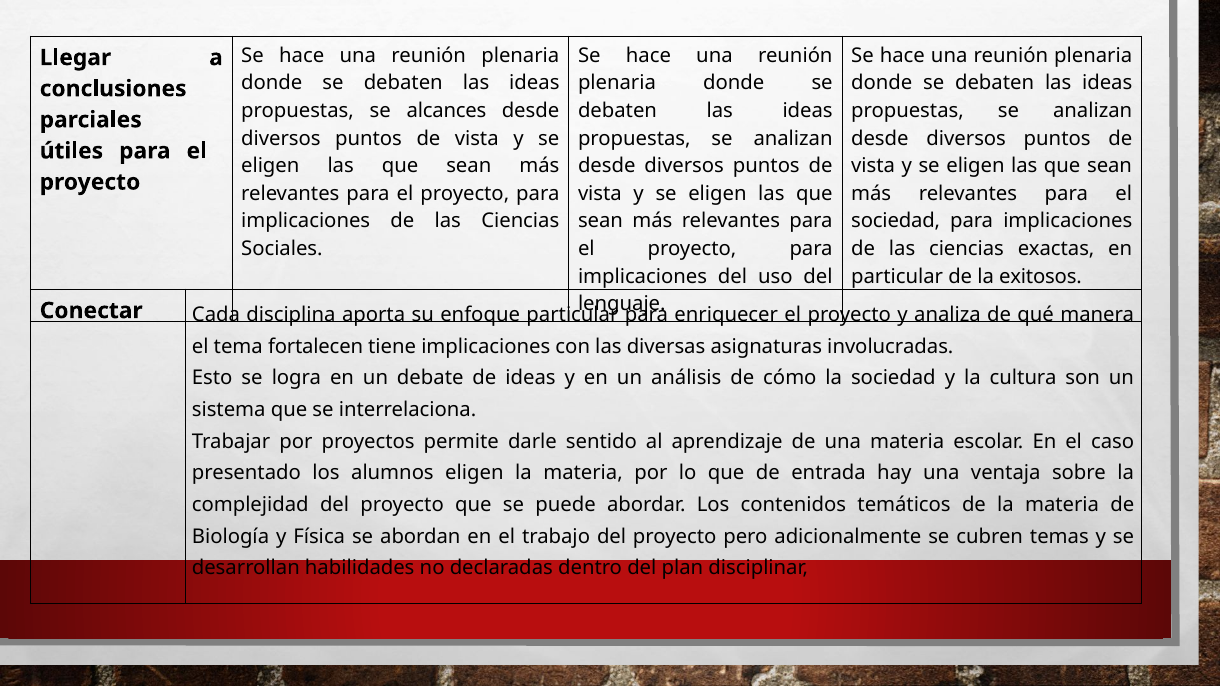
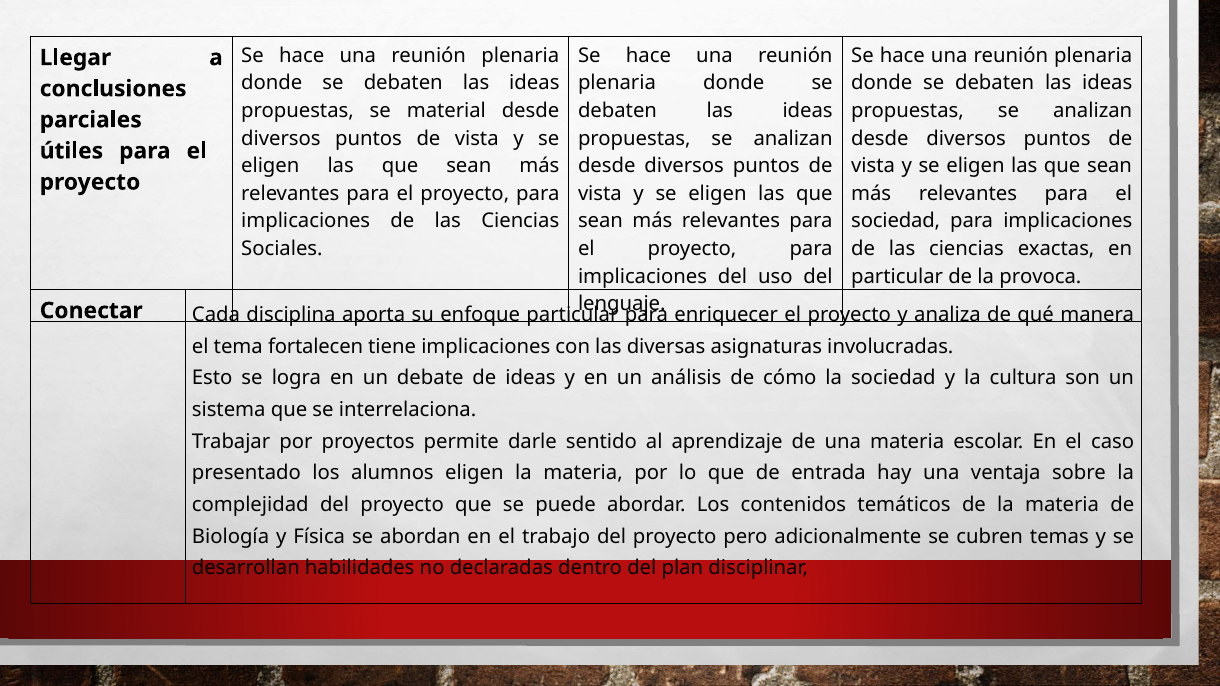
alcances: alcances -> material (446, 111)
exitosos: exitosos -> provoca (1040, 276)
